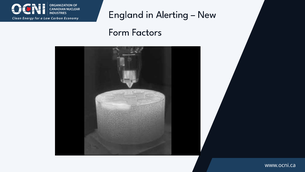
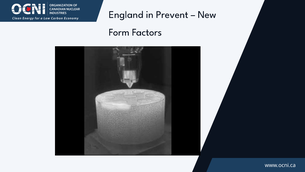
Alerting: Alerting -> Prevent (172, 14)
